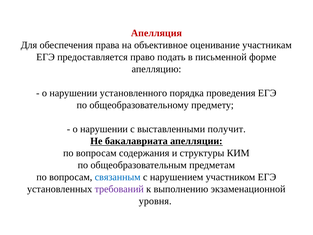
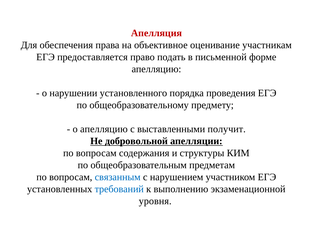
нарушении: нарушении -> апелляцию (104, 129)
бакалавриата: бакалавриата -> добровольной (136, 141)
требований colour: purple -> blue (119, 189)
